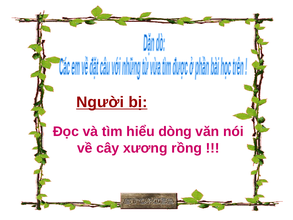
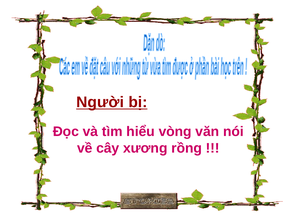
dòng: dòng -> vòng (175, 131)
